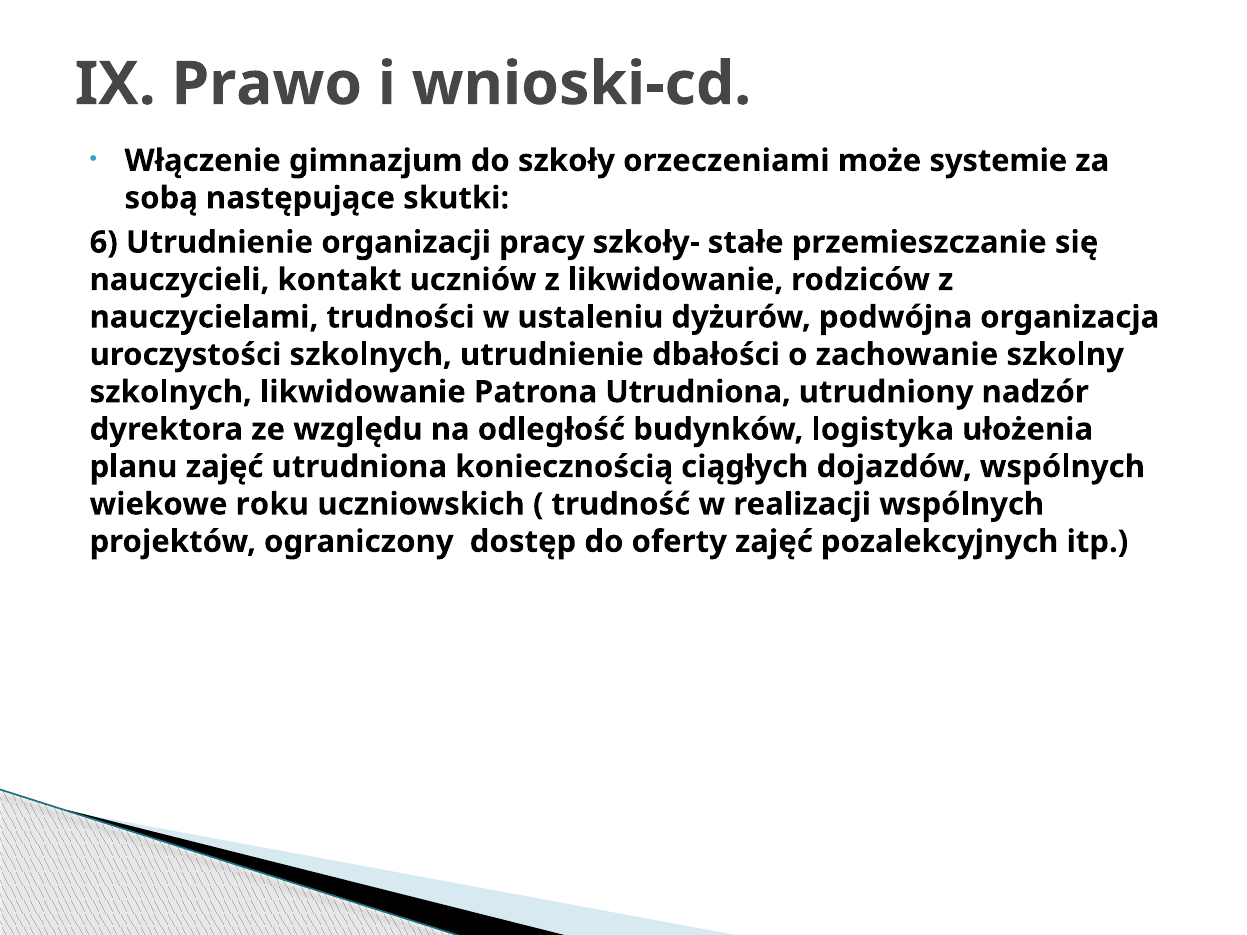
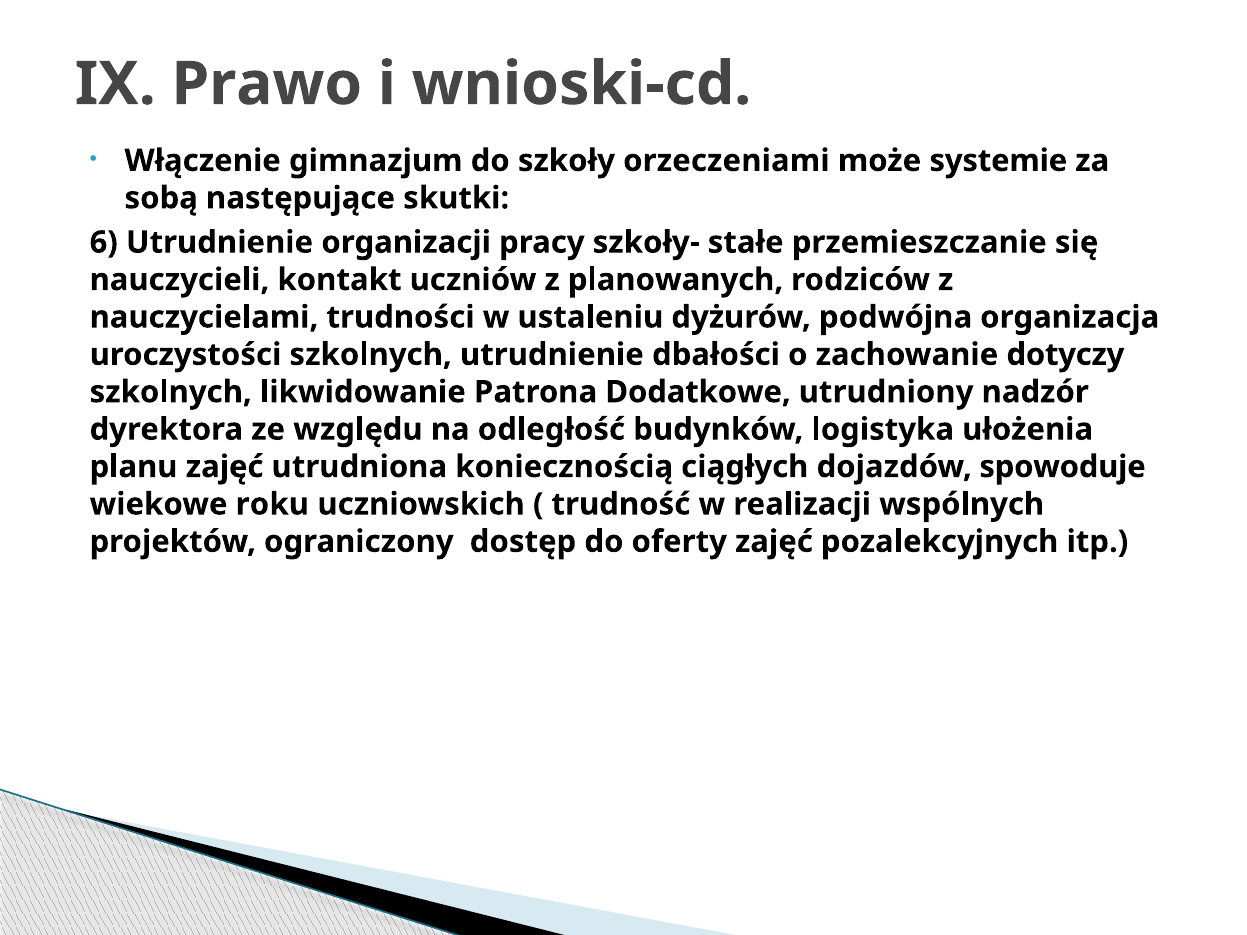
z likwidowanie: likwidowanie -> planowanych (676, 280)
szkolny: szkolny -> dotyczy (1065, 355)
Patrona Utrudniona: Utrudniona -> Dodatkowe (698, 392)
dojazdów wspólnych: wspólnych -> spowoduje (1063, 467)
